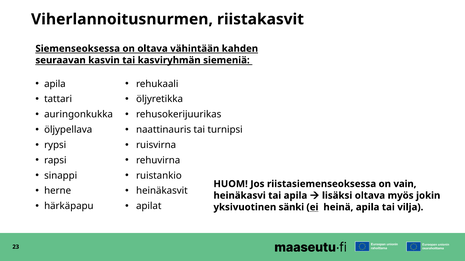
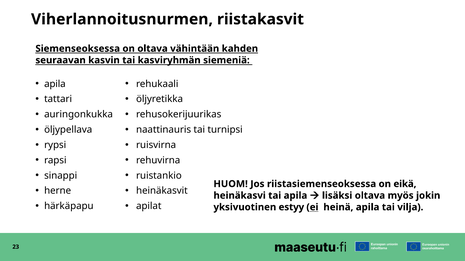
vain: vain -> eikä (405, 184)
sänki: sänki -> estyy (291, 208)
